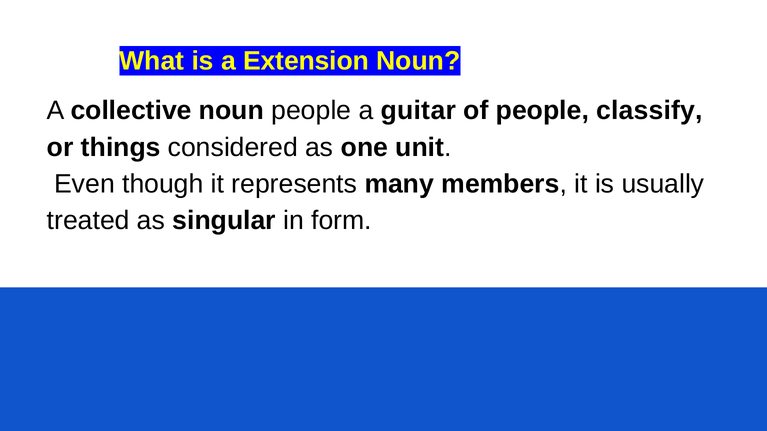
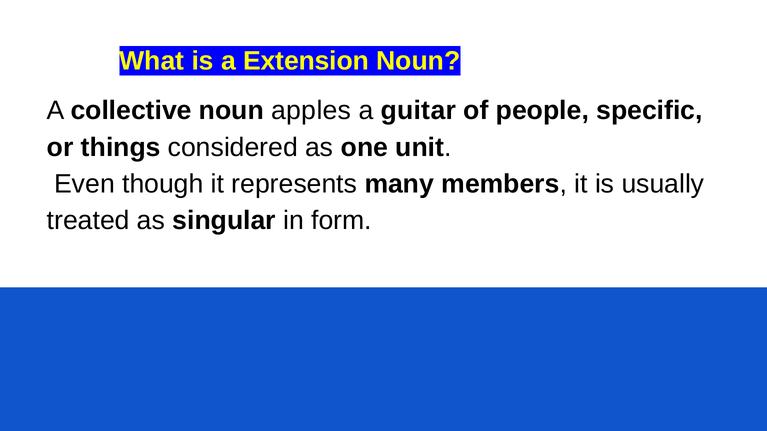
noun people: people -> apples (311, 111)
classify: classify -> specific (649, 111)
